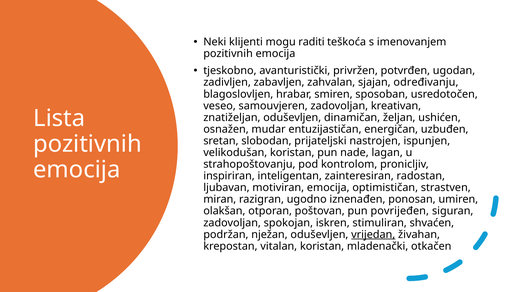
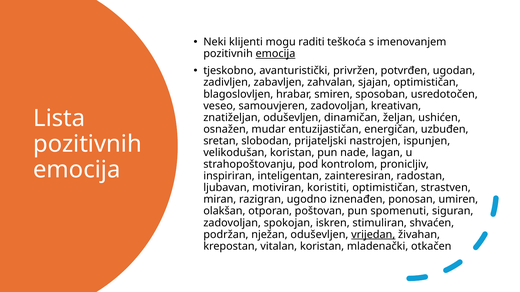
emocija underline: none -> present (275, 54)
sjajan određivanju: određivanju -> optimističan (426, 83)
motiviran emocija: emocija -> koristiti (328, 188)
povrijeđen: povrijeđen -> spomenuti (400, 211)
